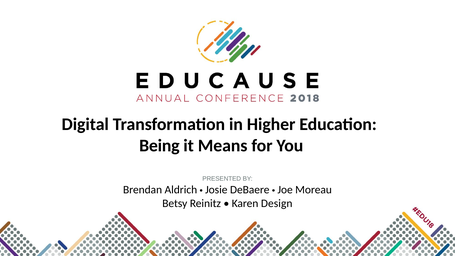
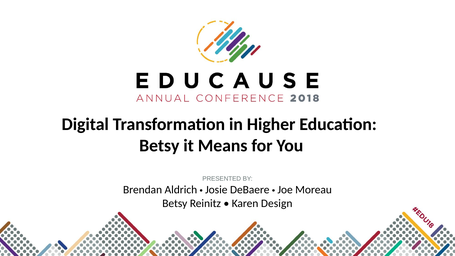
Being: Being -> Betsy (159, 146)
